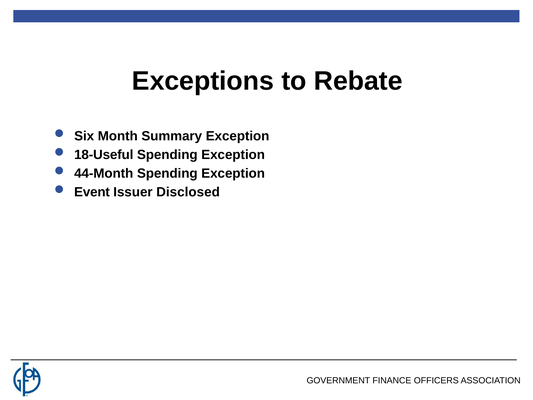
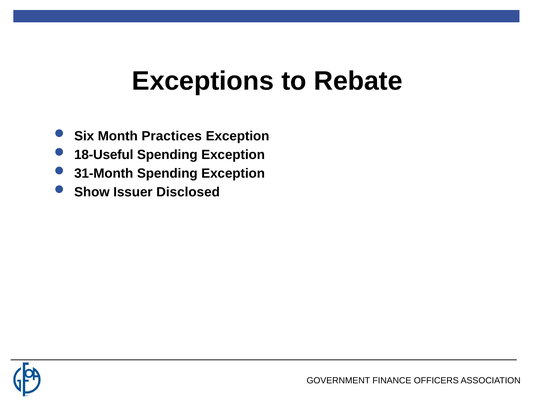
Summary: Summary -> Practices (172, 136)
44-Month: 44-Month -> 31-Month (104, 173)
Event: Event -> Show (92, 192)
